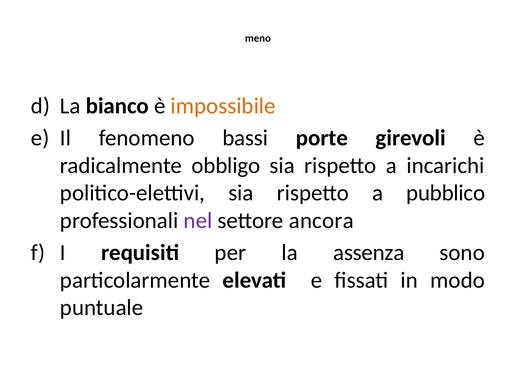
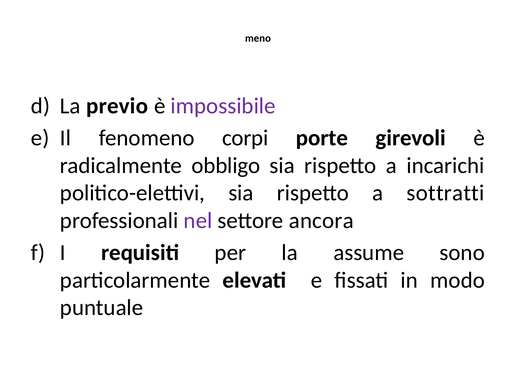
bianco: bianco -> previo (117, 106)
impossibile colour: orange -> purple (223, 106)
bassi: bassi -> corpi (245, 138)
pubblico: pubblico -> sottratti (446, 193)
assenza: assenza -> assume (369, 253)
